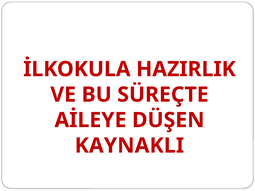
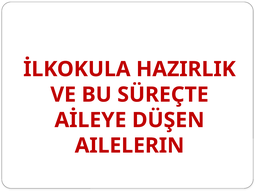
KAYNAKLI: KAYNAKLI -> AILELERIN (130, 146)
